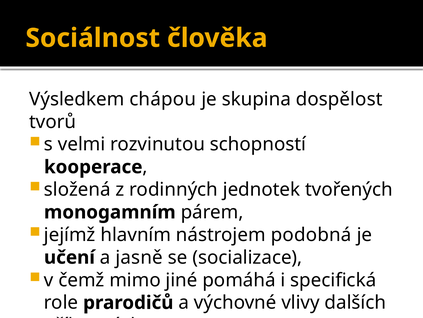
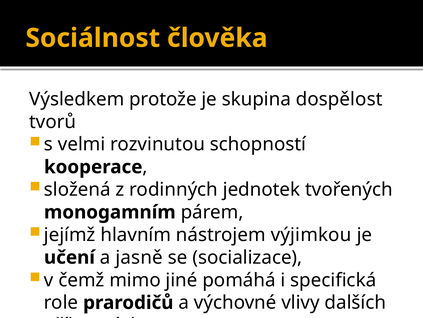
chápou: chápou -> protože (163, 99)
podobná: podobná -> výjimkou (311, 234)
